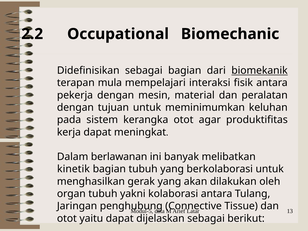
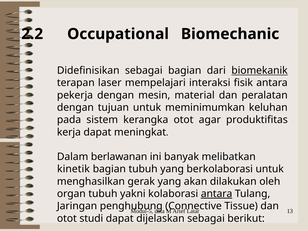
mula: mula -> laser (110, 83)
antara underline: none -> present (217, 194)
yaitu: yaitu -> studi (91, 218)
